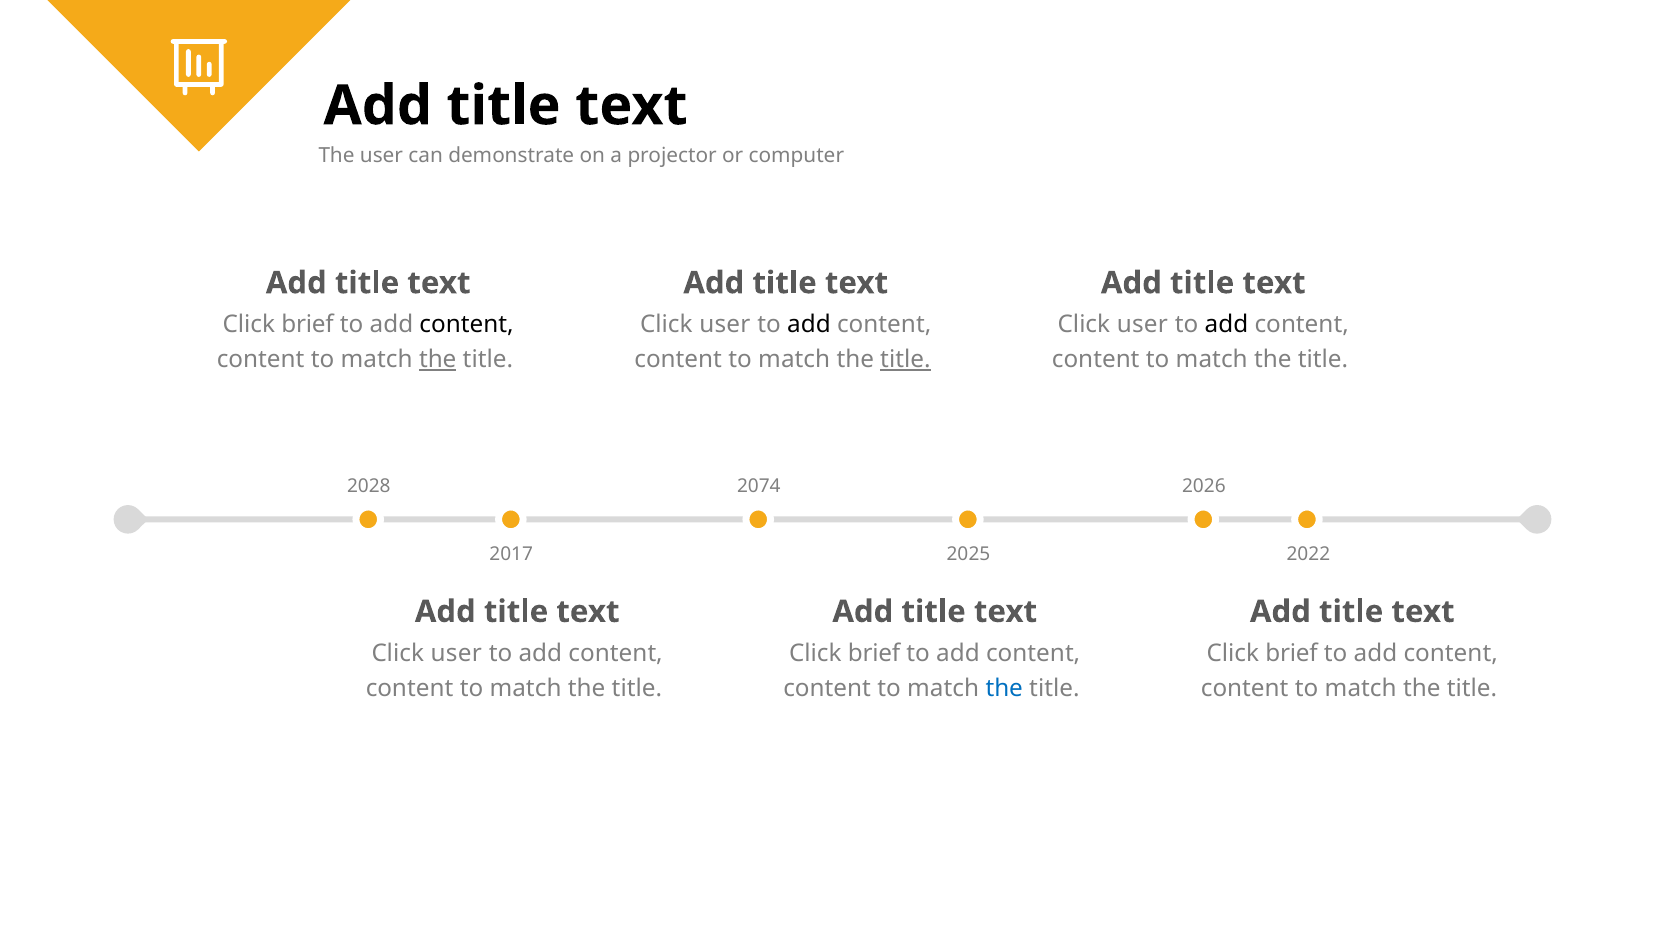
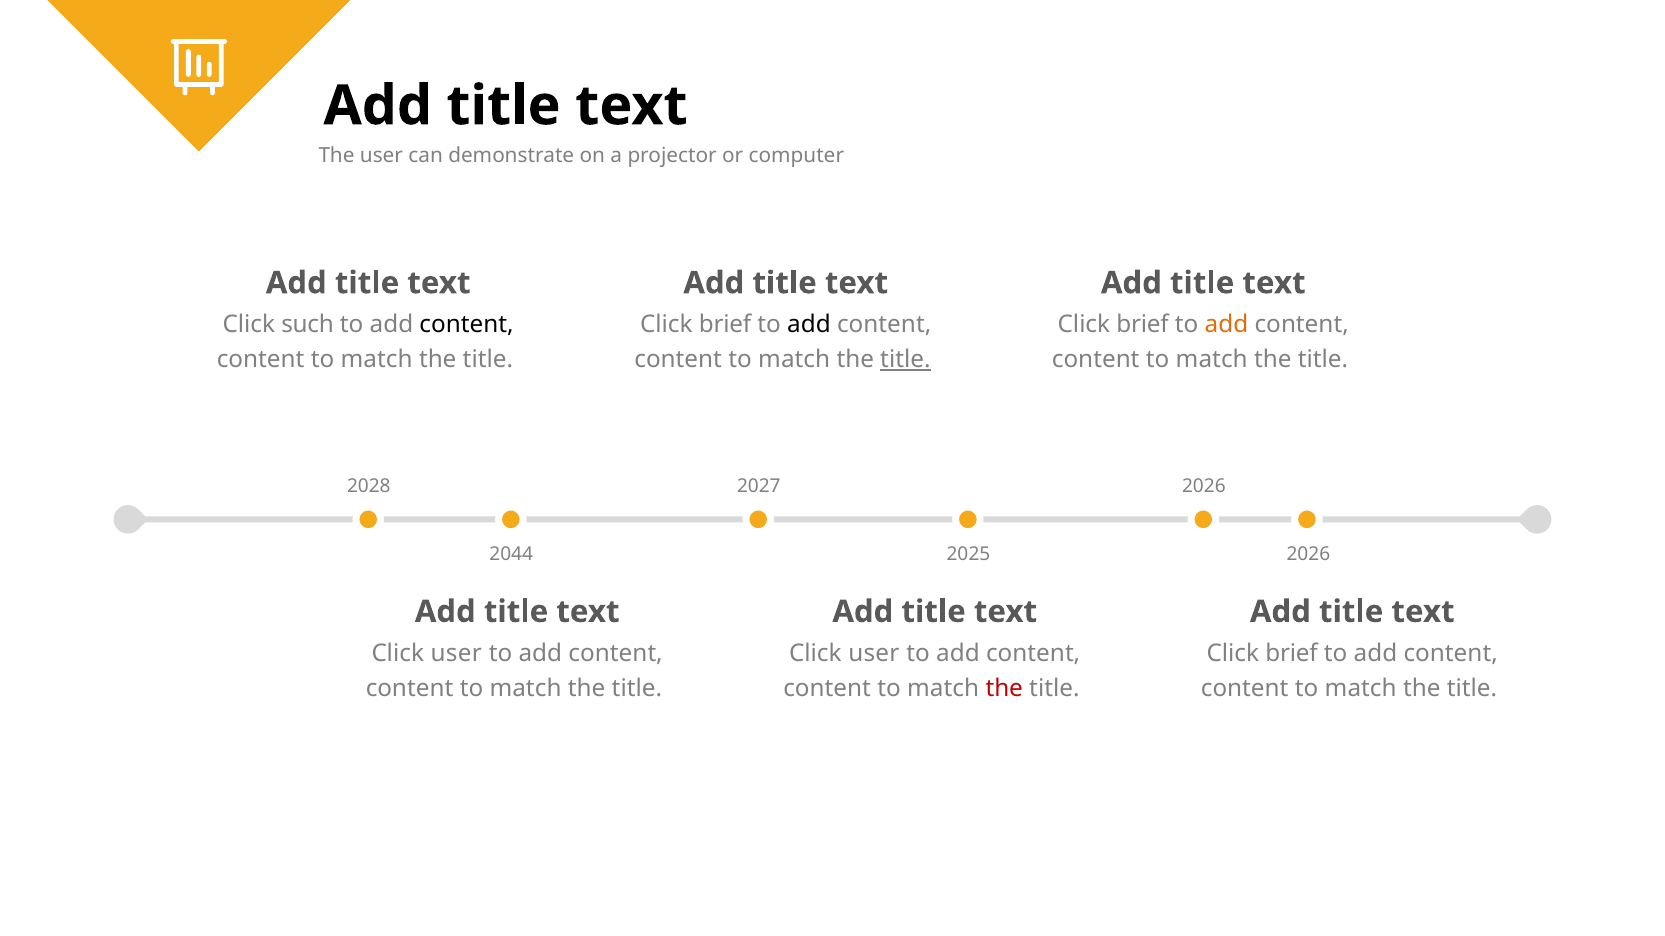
brief: brief -> such (308, 325)
user: user -> brief (725, 325)
user: user -> brief (1143, 325)
add colour: black -> orange (1226, 325)
the underline: present -> none (438, 360)
2074: 2074 -> 2027 (759, 487)
2017: 2017 -> 2044 (511, 555)
2025 2022: 2022 -> 2026 (1308, 555)
brief: brief -> user (874, 654)
the colour: blue -> red (1004, 689)
